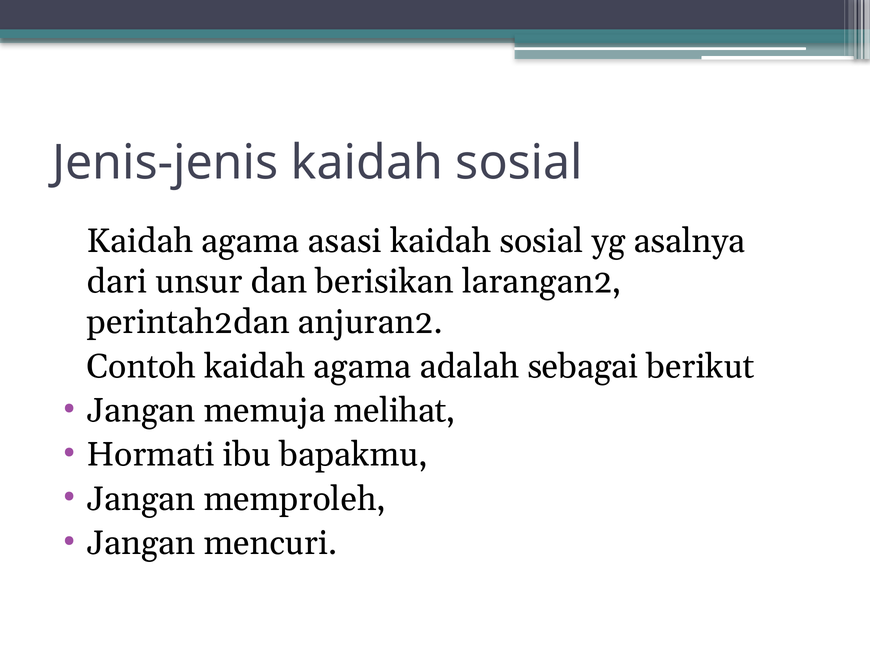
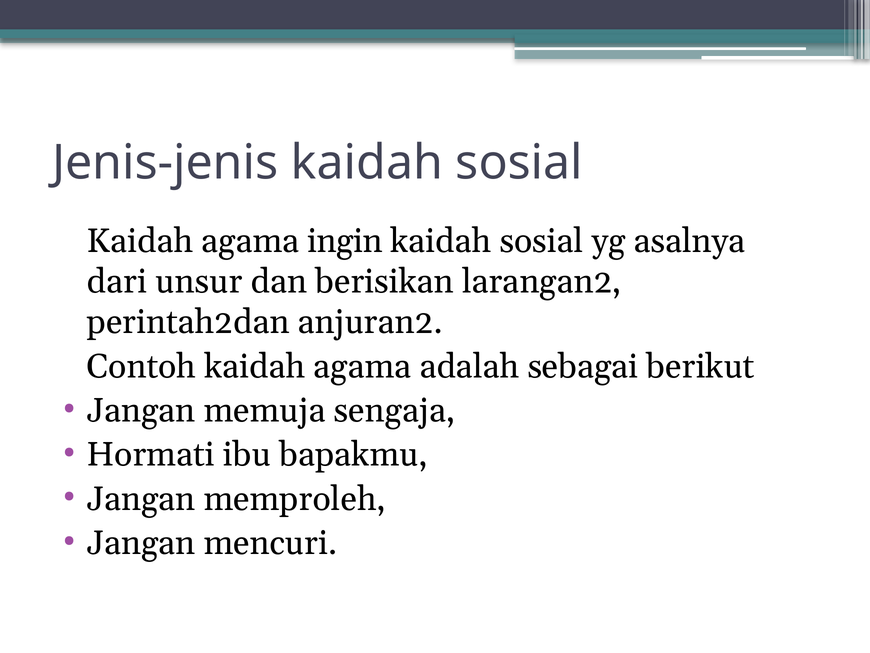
asasi: asasi -> ingin (345, 241)
melihat: melihat -> sengaja (395, 410)
